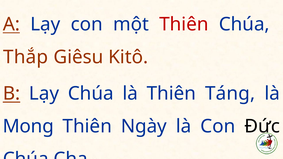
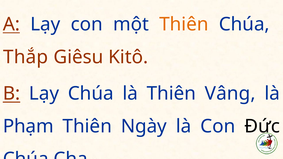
Thiên colour: red -> orange (184, 24)
Táng: Táng -> Vâng (230, 94)
Mong: Mong -> Phạm (28, 126)
